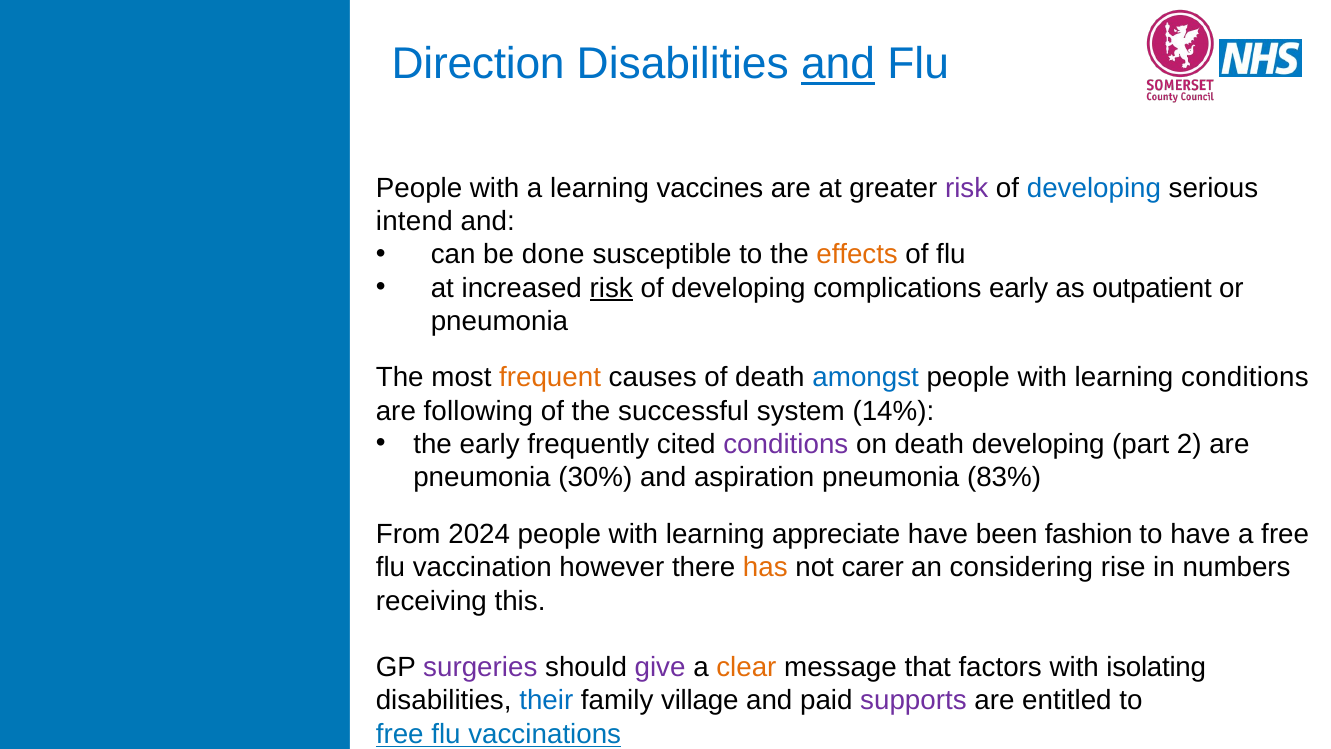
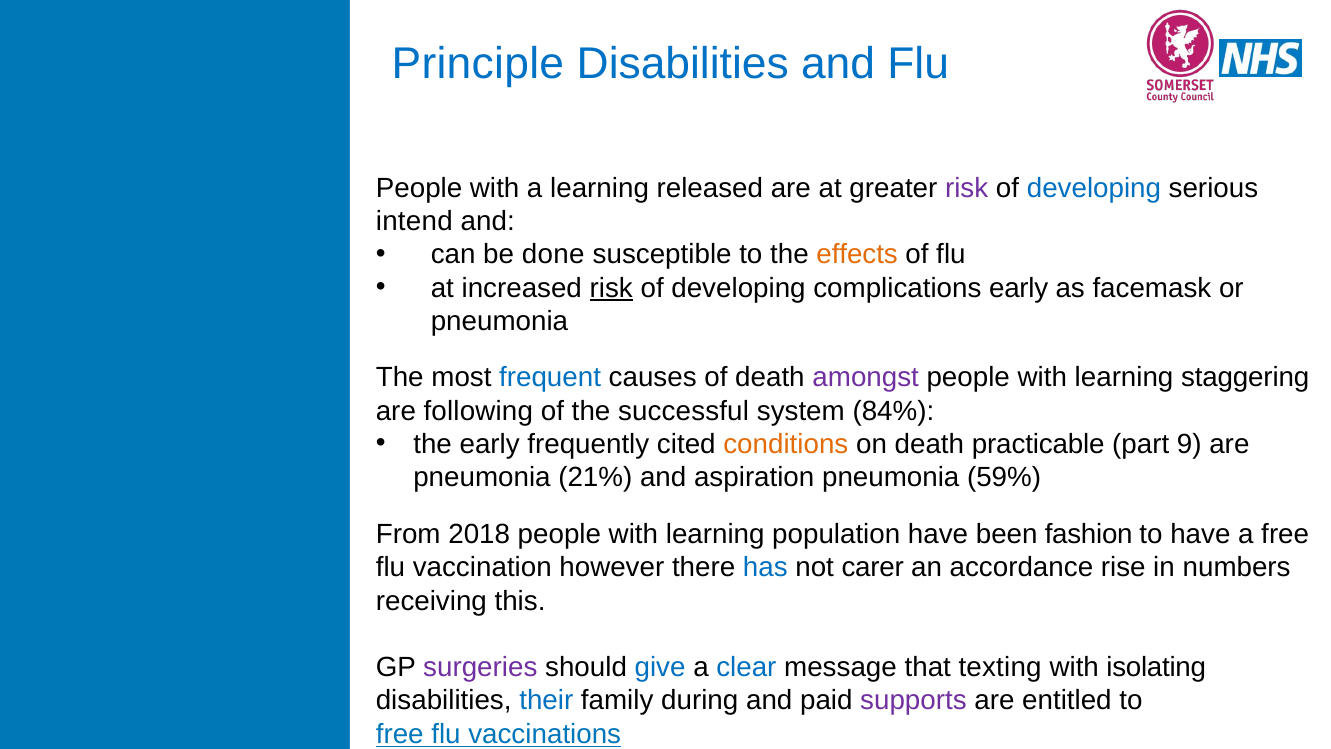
Direction: Direction -> Principle (478, 64)
and underline: present -> none (838, 64)
vaccines: vaccines -> released (710, 188)
outpatient: outpatient -> facemask (1152, 288)
frequent colour: orange -> blue (550, 378)
amongst colour: blue -> purple (866, 378)
learning conditions: conditions -> staggering (1245, 378)
14%: 14% -> 84% (893, 411)
conditions colour: purple -> orange (786, 444)
death developing: developing -> practicable (1038, 444)
2: 2 -> 9 (1189, 444)
30%: 30% -> 21% (595, 477)
83%: 83% -> 59% (1004, 477)
2024: 2024 -> 2018 (479, 534)
appreciate: appreciate -> population (836, 534)
has colour: orange -> blue (765, 567)
considering: considering -> accordance (1021, 567)
give colour: purple -> blue (660, 667)
clear colour: orange -> blue (746, 667)
factors: factors -> texting (1000, 667)
village: village -> during (700, 700)
